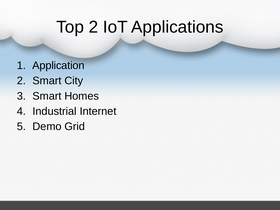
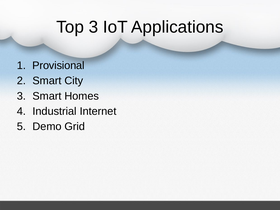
Top 2: 2 -> 3 (93, 27)
Application: Application -> Provisional (58, 66)
